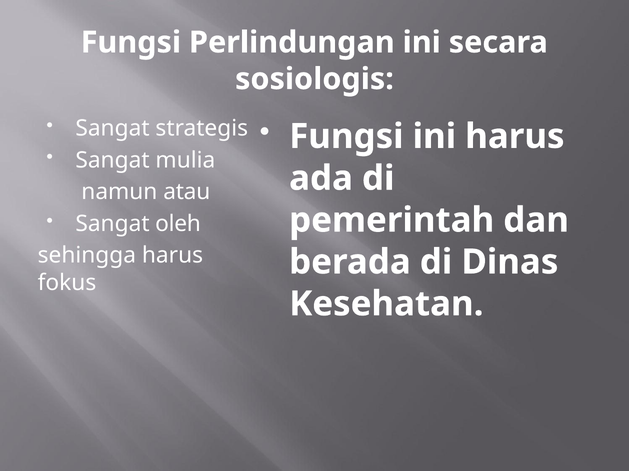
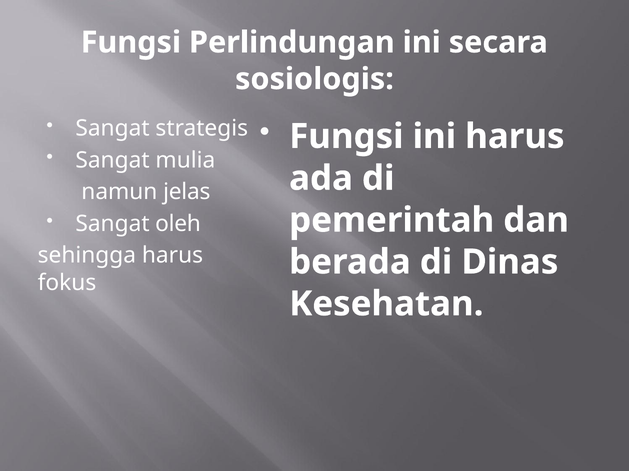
atau: atau -> jelas (187, 192)
